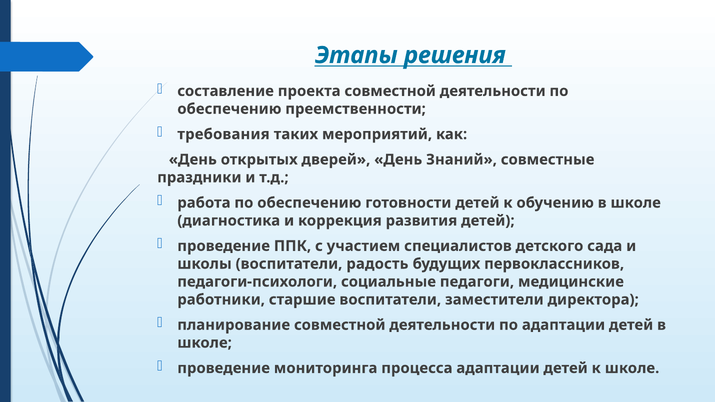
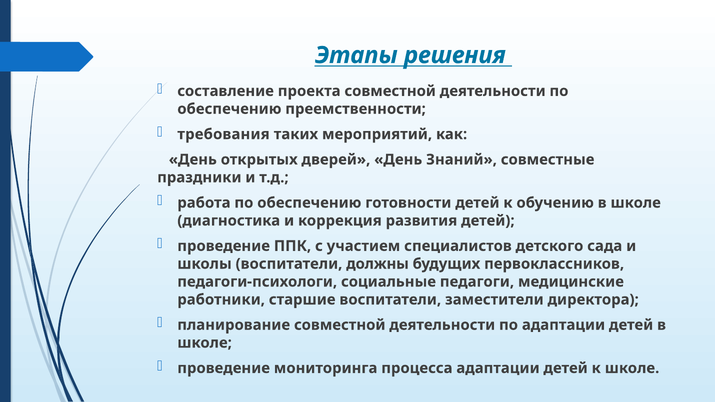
радость: радость -> должны (378, 264)
